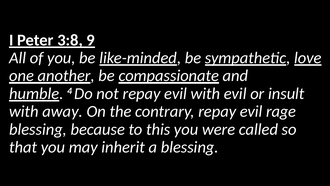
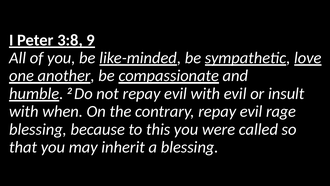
4: 4 -> 2 (70, 91)
away: away -> when (63, 111)
